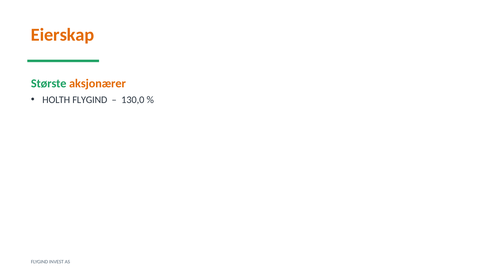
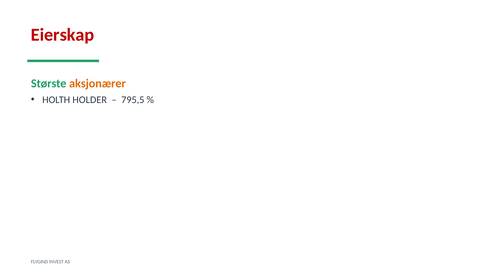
Eierskap colour: orange -> red (63, 35)
HOLTH FLYGIND: FLYGIND -> HOLDER (90, 100)
130,0: 130,0 -> 795,5 (133, 100)
